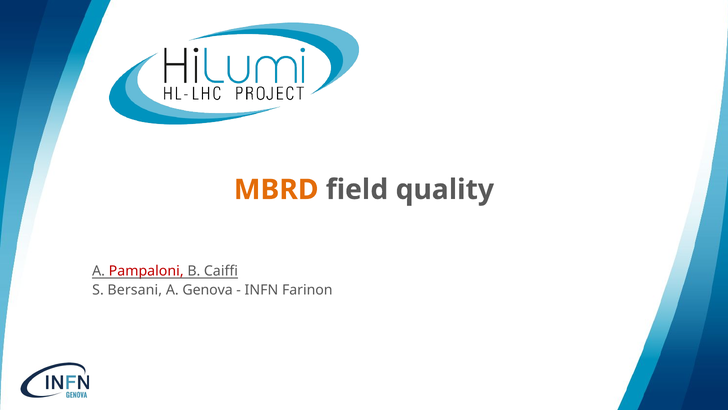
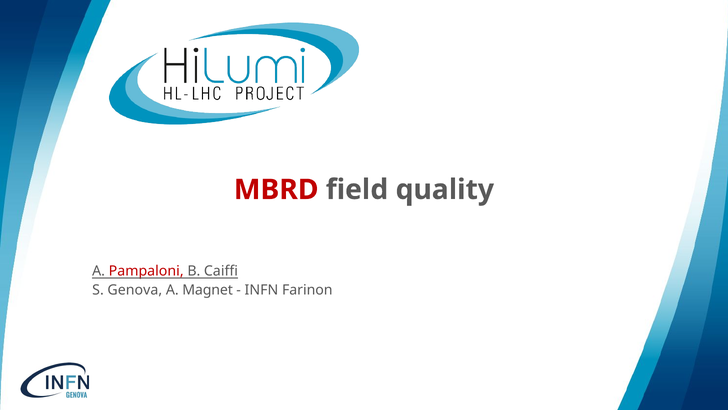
MBRD colour: orange -> red (276, 189)
Bersani: Bersani -> Genova (135, 290)
Genova: Genova -> Magnet (208, 290)
